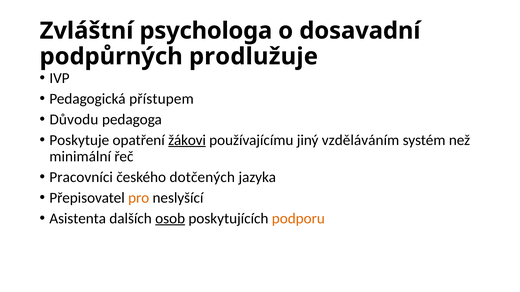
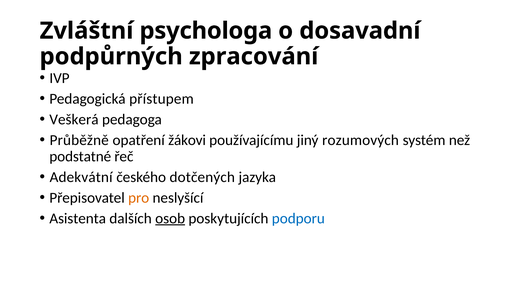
prodlužuje: prodlužuje -> zpracování (254, 57)
Důvodu: Důvodu -> Veškerá (74, 120)
Poskytuje: Poskytuje -> Průběžně (79, 140)
žákovi underline: present -> none (187, 140)
vzděláváním: vzděláváním -> rozumových (360, 140)
minimální: minimální -> podstatné (80, 157)
Pracovníci: Pracovníci -> Adekvátní (81, 177)
podporu colour: orange -> blue (298, 219)
